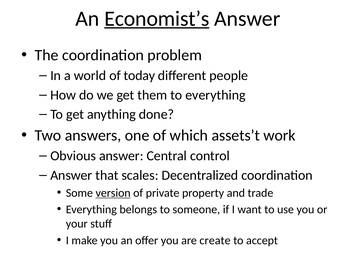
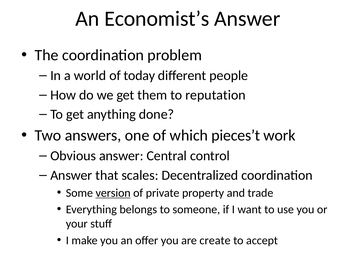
Economist’s underline: present -> none (157, 19)
to everything: everything -> reputation (216, 95)
assets’t: assets’t -> pieces’t (236, 135)
